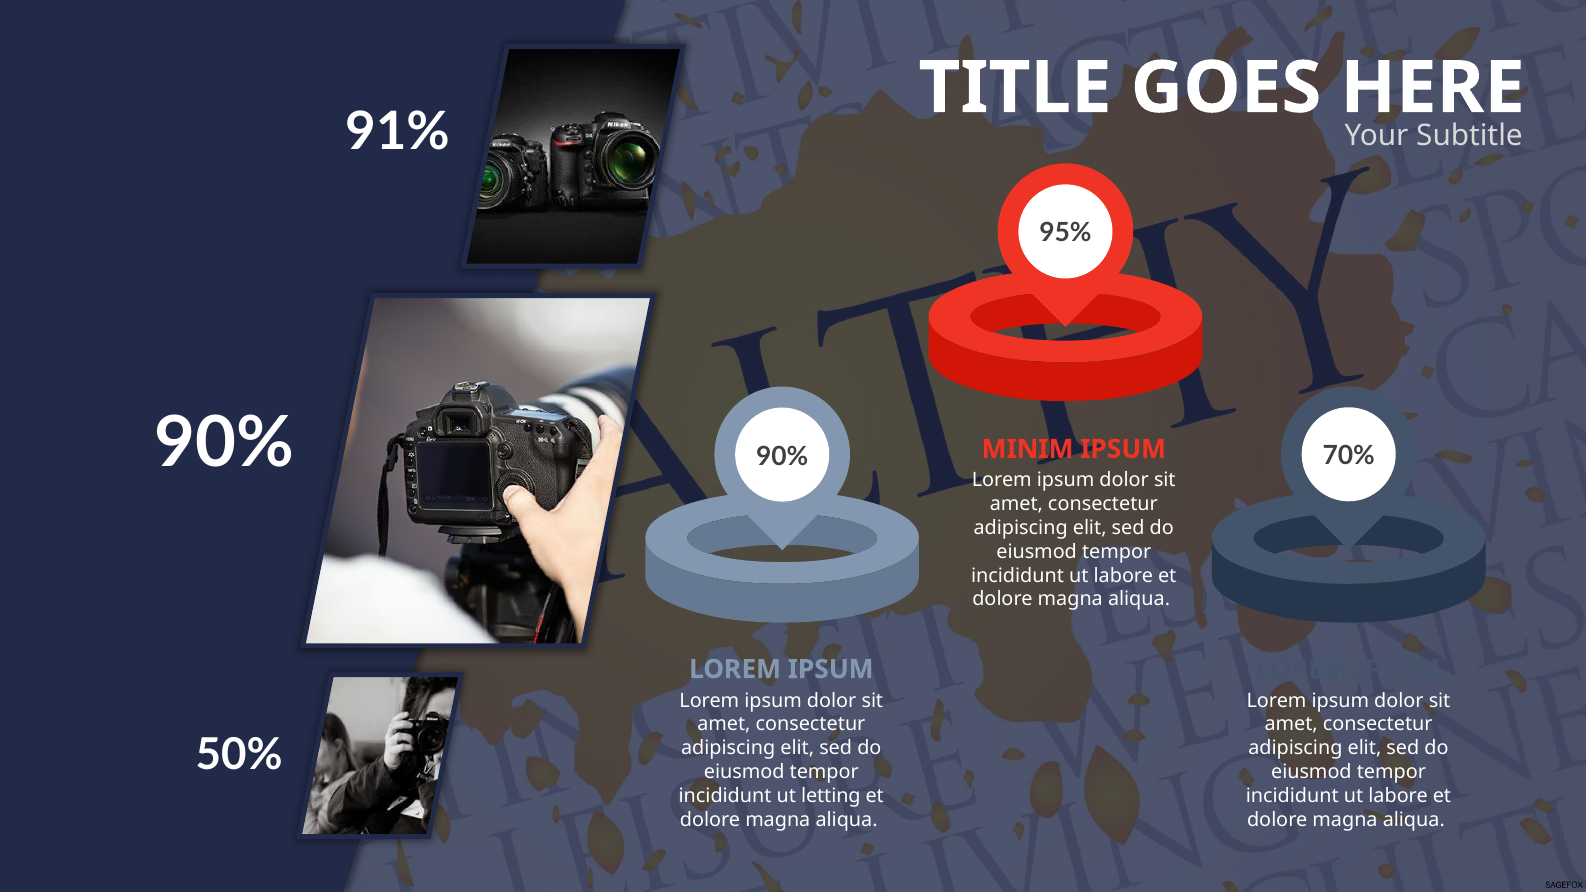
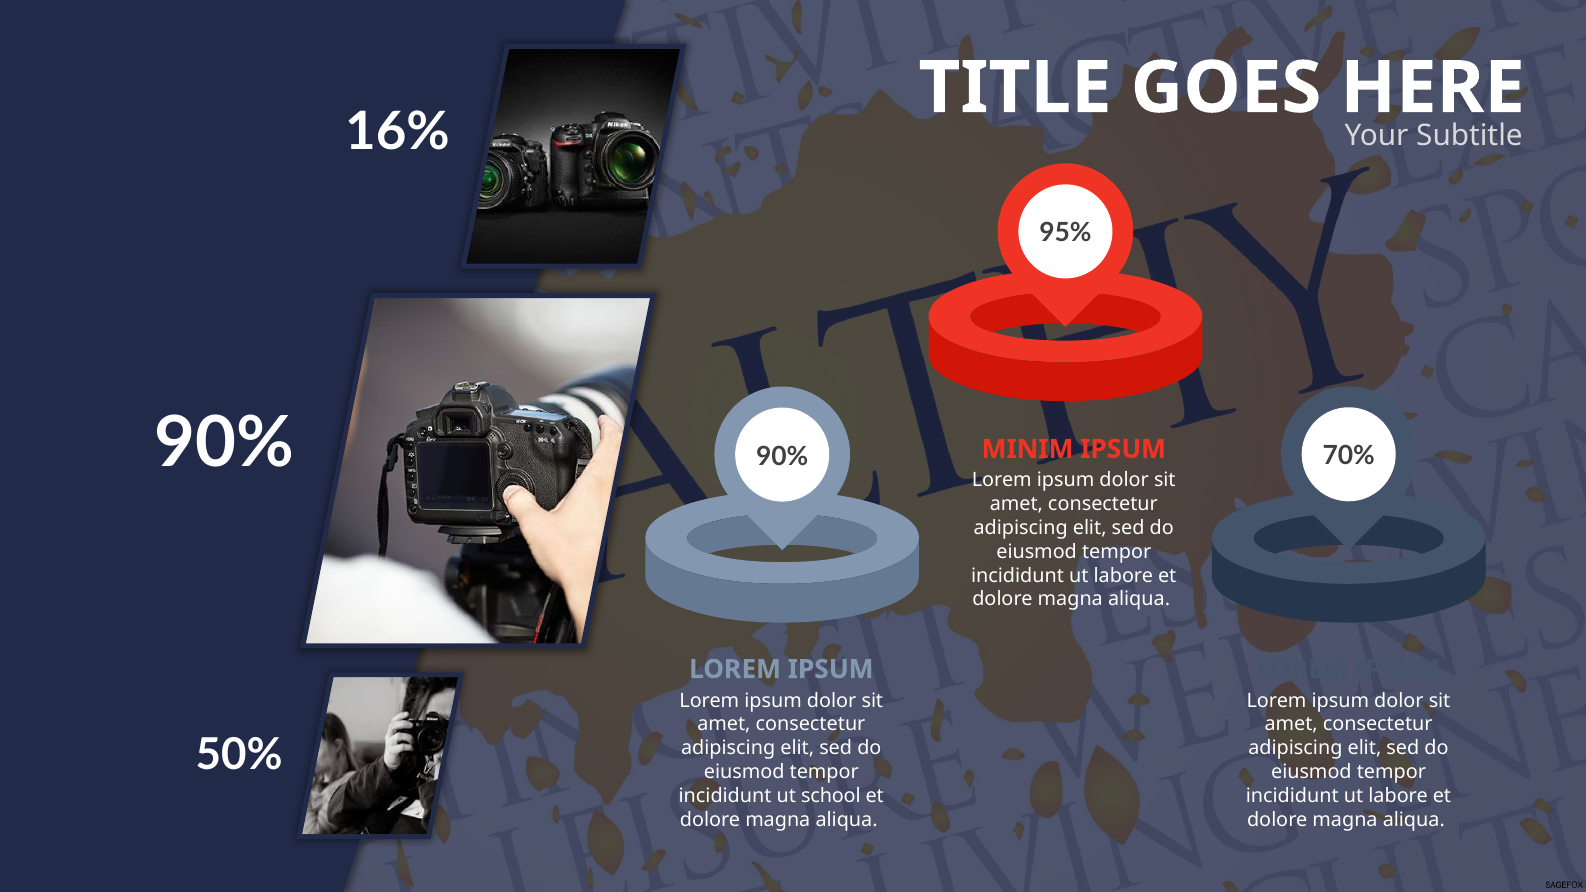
91%: 91% -> 16% (397, 132)
letting: letting -> school (831, 796)
